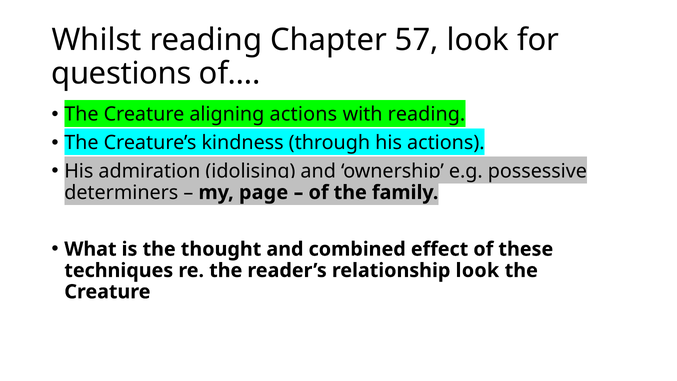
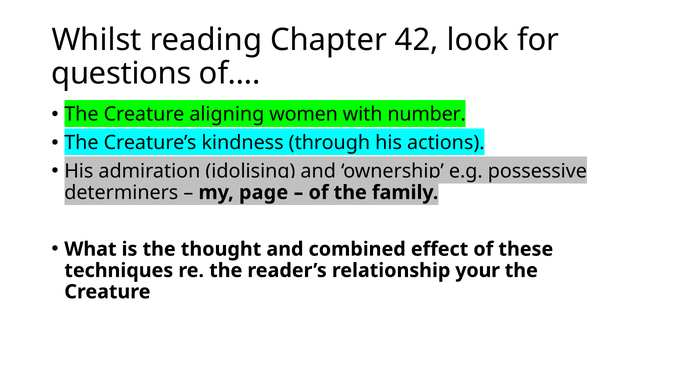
57: 57 -> 42 (417, 40)
aligning actions: actions -> women (304, 114)
with reading: reading -> number (427, 114)
relationship look: look -> your (478, 270)
